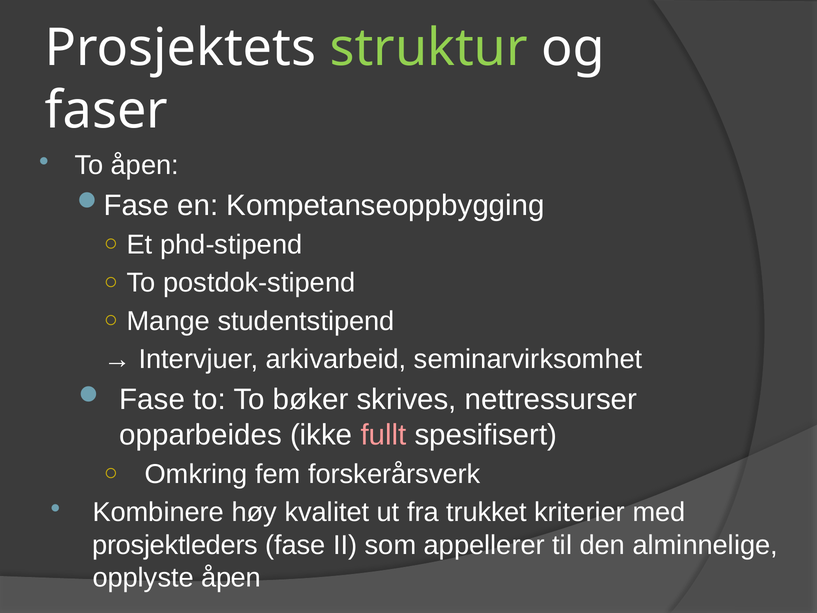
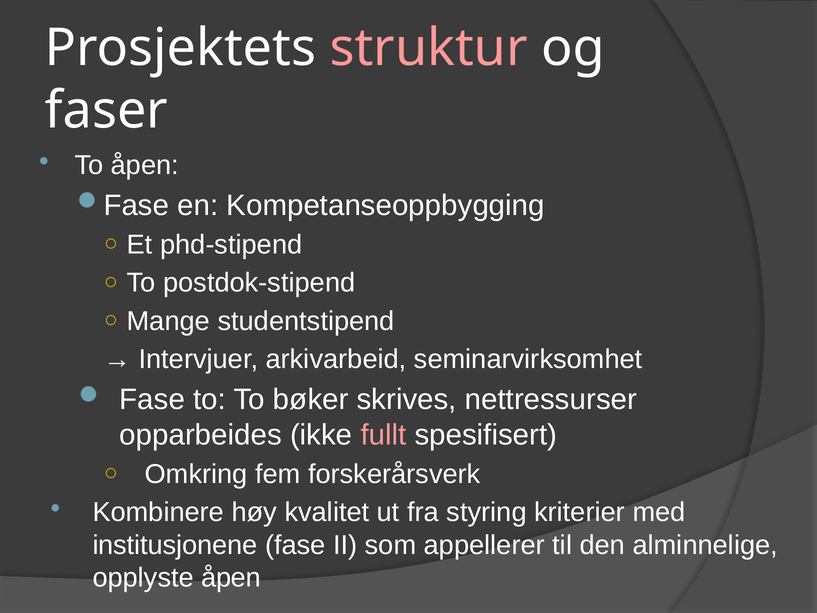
struktur colour: light green -> pink (429, 48)
trukket: trukket -> styring (487, 512)
prosjektleders: prosjektleders -> institusjonene (175, 545)
